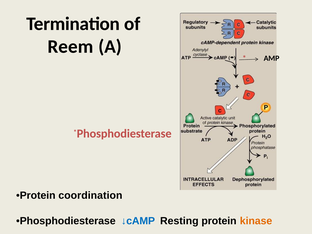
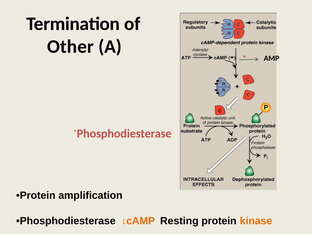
Reem: Reem -> Other (71, 47)
coordination: coordination -> amplification (90, 195)
↓cAMP colour: blue -> orange (138, 221)
